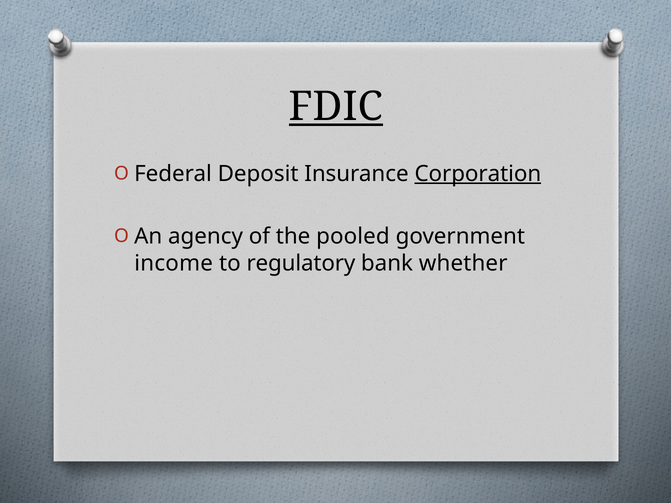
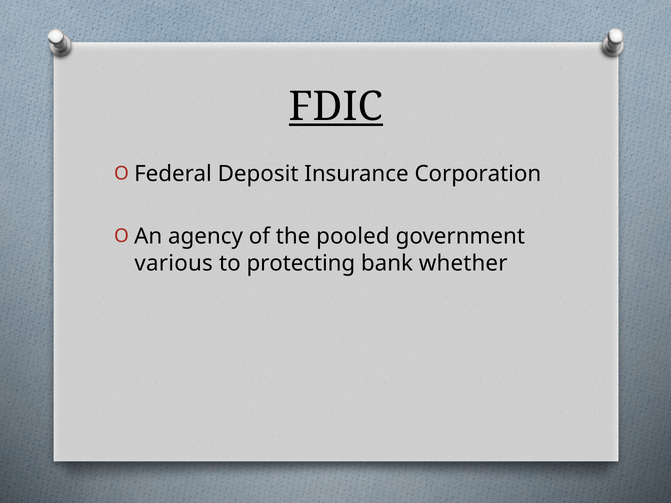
Corporation underline: present -> none (478, 174)
income: income -> various (174, 263)
regulatory: regulatory -> protecting (301, 263)
